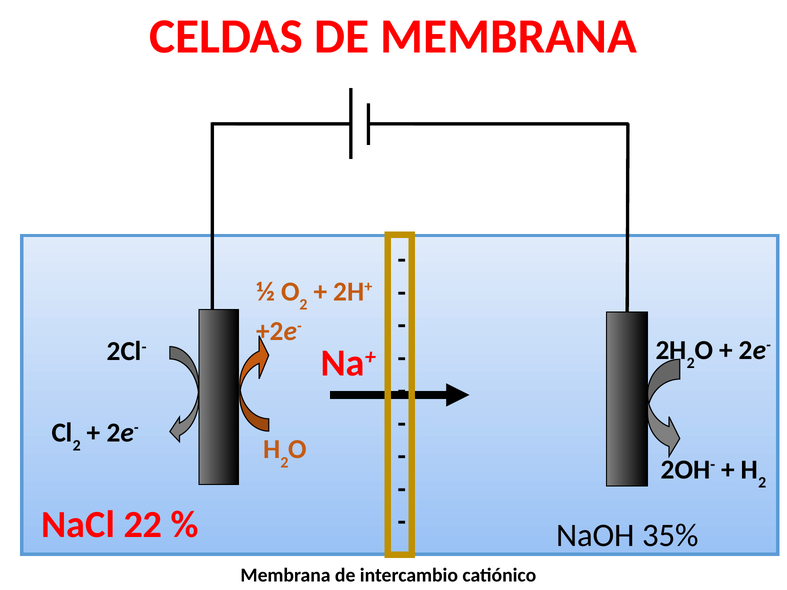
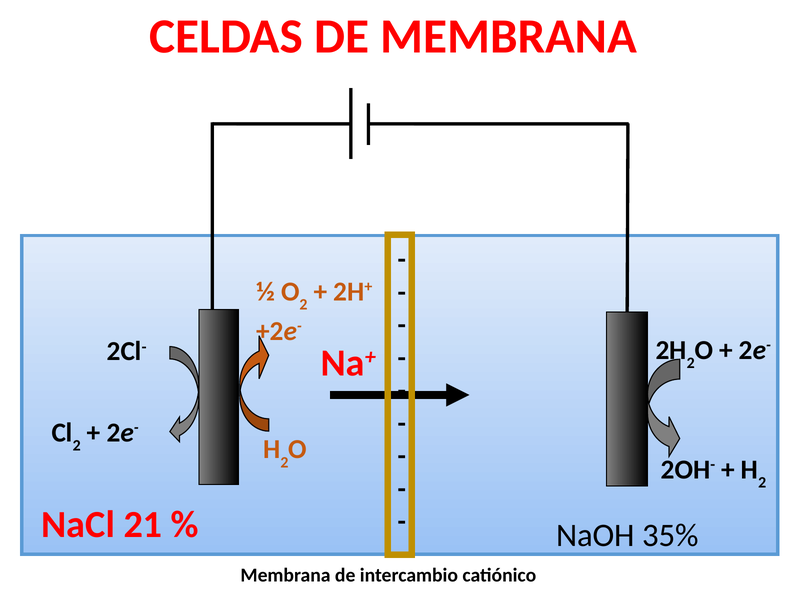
22: 22 -> 21 (143, 525)
